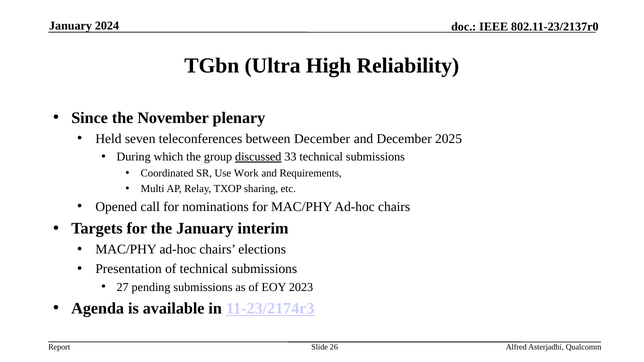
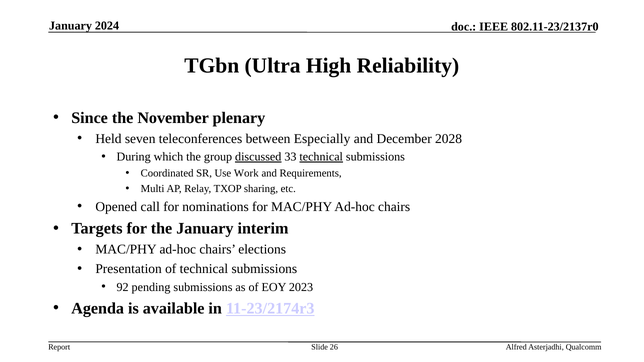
between December: December -> Especially (322, 139)
2025: 2025 -> 2028 (449, 139)
technical underline: none -> present (321, 157)
27: 27 -> 92 (123, 287)
